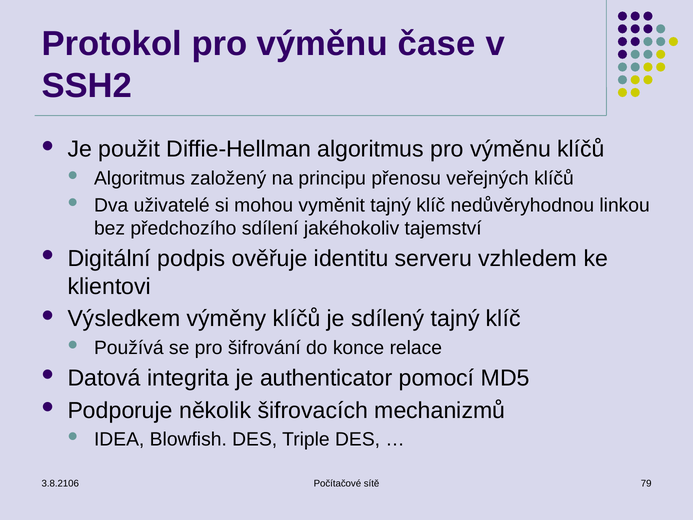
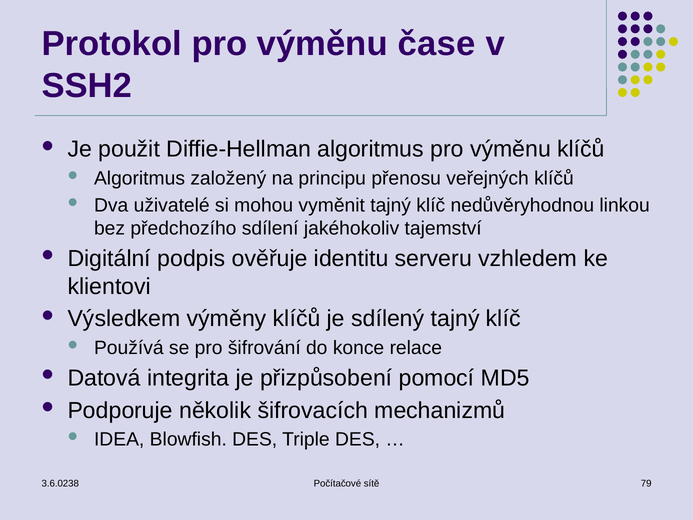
authenticator: authenticator -> přizpůsobení (326, 378)
3.8.2106: 3.8.2106 -> 3.6.0238 (60, 483)
